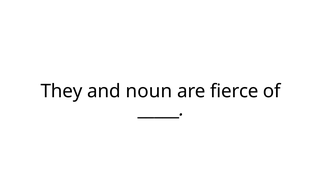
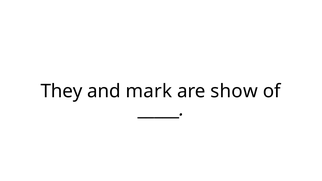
noun: noun -> mark (149, 91)
fierce: fierce -> show (234, 91)
